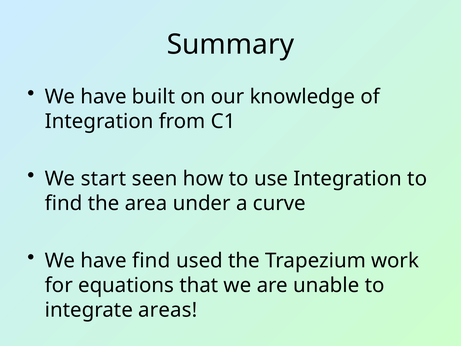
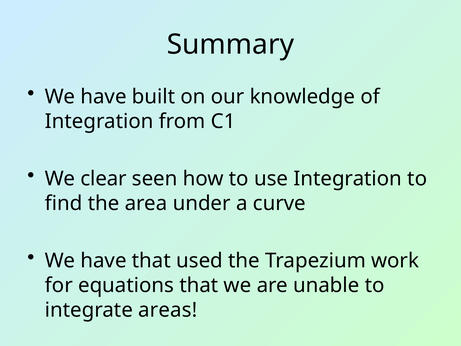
start: start -> clear (104, 179)
have find: find -> that (151, 261)
